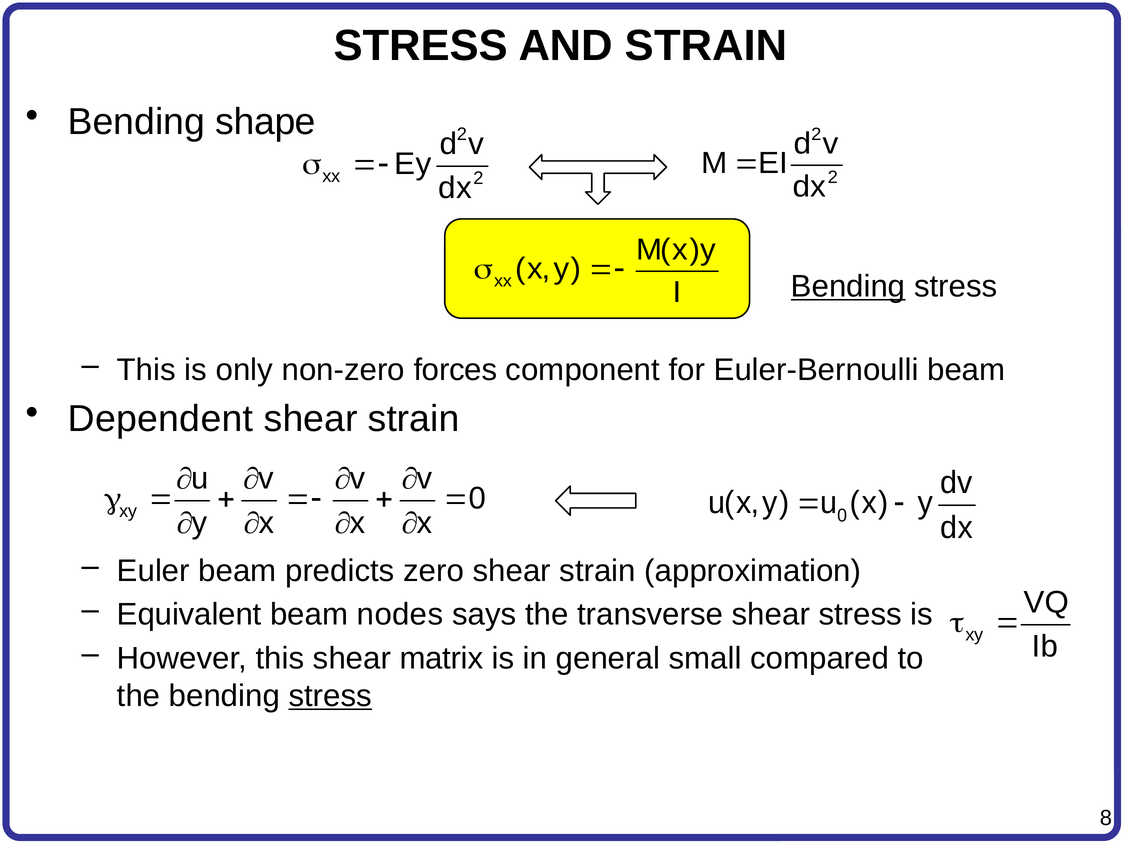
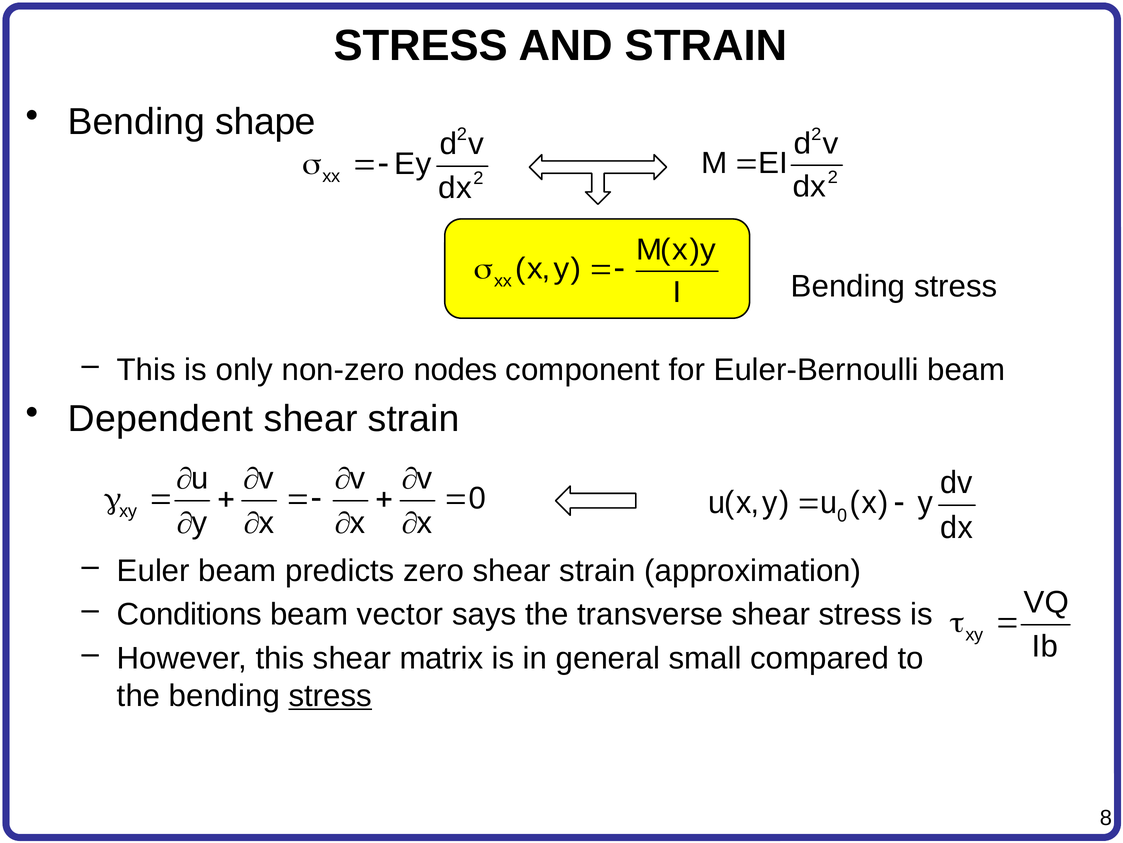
Bending underline: present -> none (848, 286)
forces: forces -> nodes (455, 370)
Equivalent: Equivalent -> Conditions (189, 614)
nodes: nodes -> vector (400, 614)
